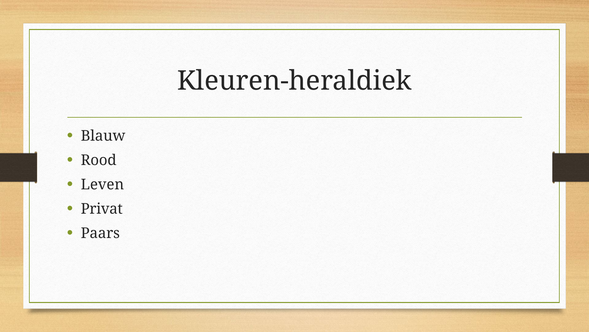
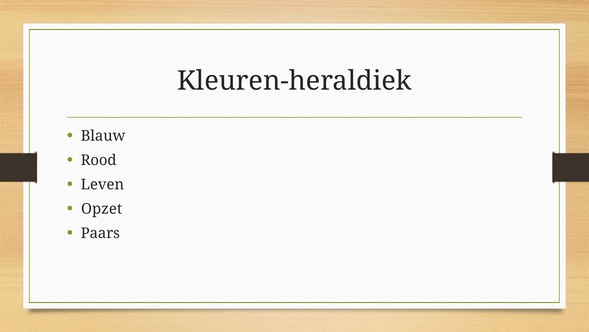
Privat: Privat -> Opzet (102, 208)
